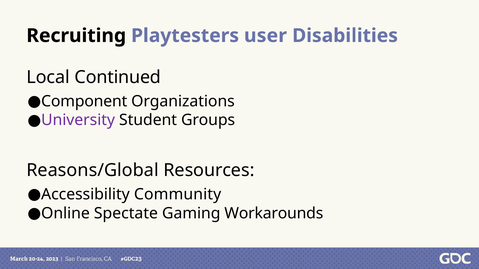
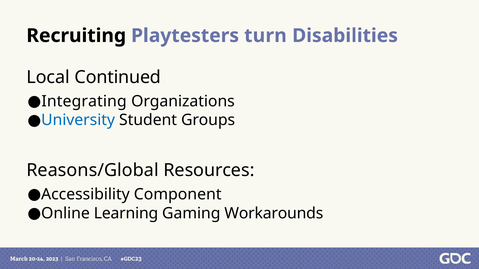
user: user -> turn (265, 36)
Component: Component -> Integrating (84, 101)
University colour: purple -> blue (78, 120)
Community: Community -> Component (178, 195)
Spectate: Spectate -> Learning (126, 214)
